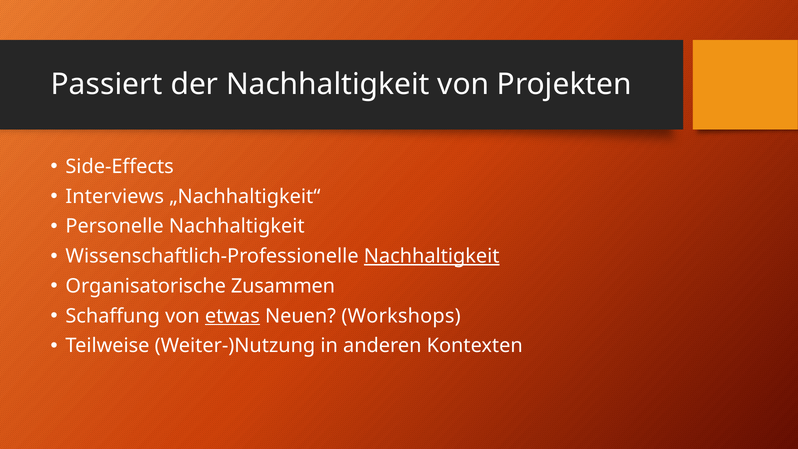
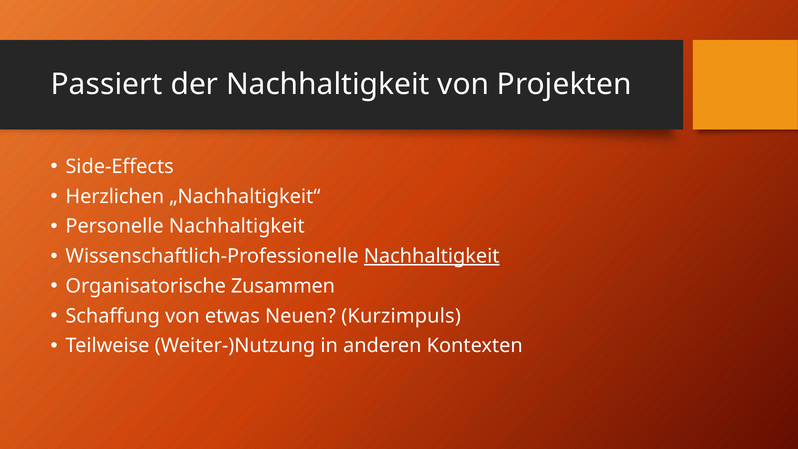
Interviews: Interviews -> Herzlichen (115, 196)
etwas underline: present -> none (232, 316)
Workshops: Workshops -> Kurzimpuls (401, 316)
